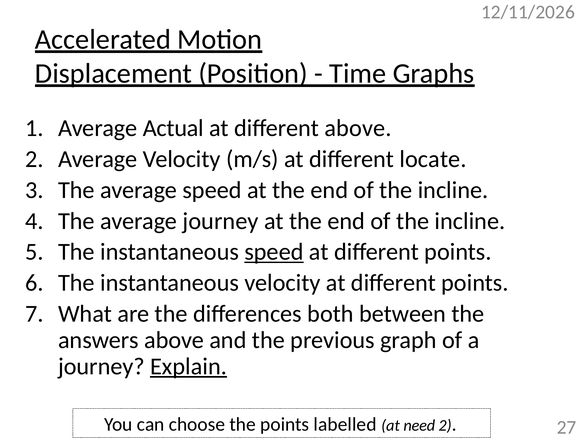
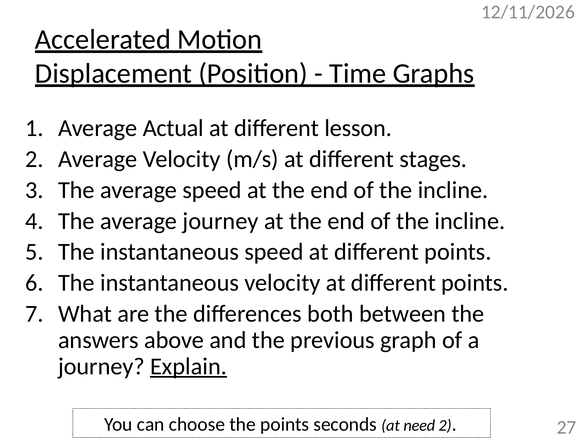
different above: above -> lesson (358, 128)
locate: locate -> stages (433, 159)
speed underline: present -> none (274, 252)
labelled: labelled -> seconds (345, 424)
